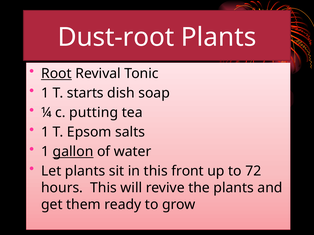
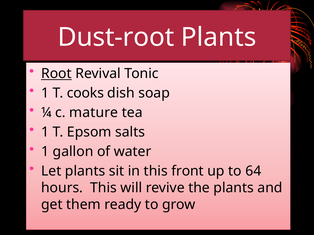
starts: starts -> cooks (85, 93)
putting: putting -> mature (94, 113)
gallon underline: present -> none (73, 152)
72: 72 -> 64 (253, 171)
